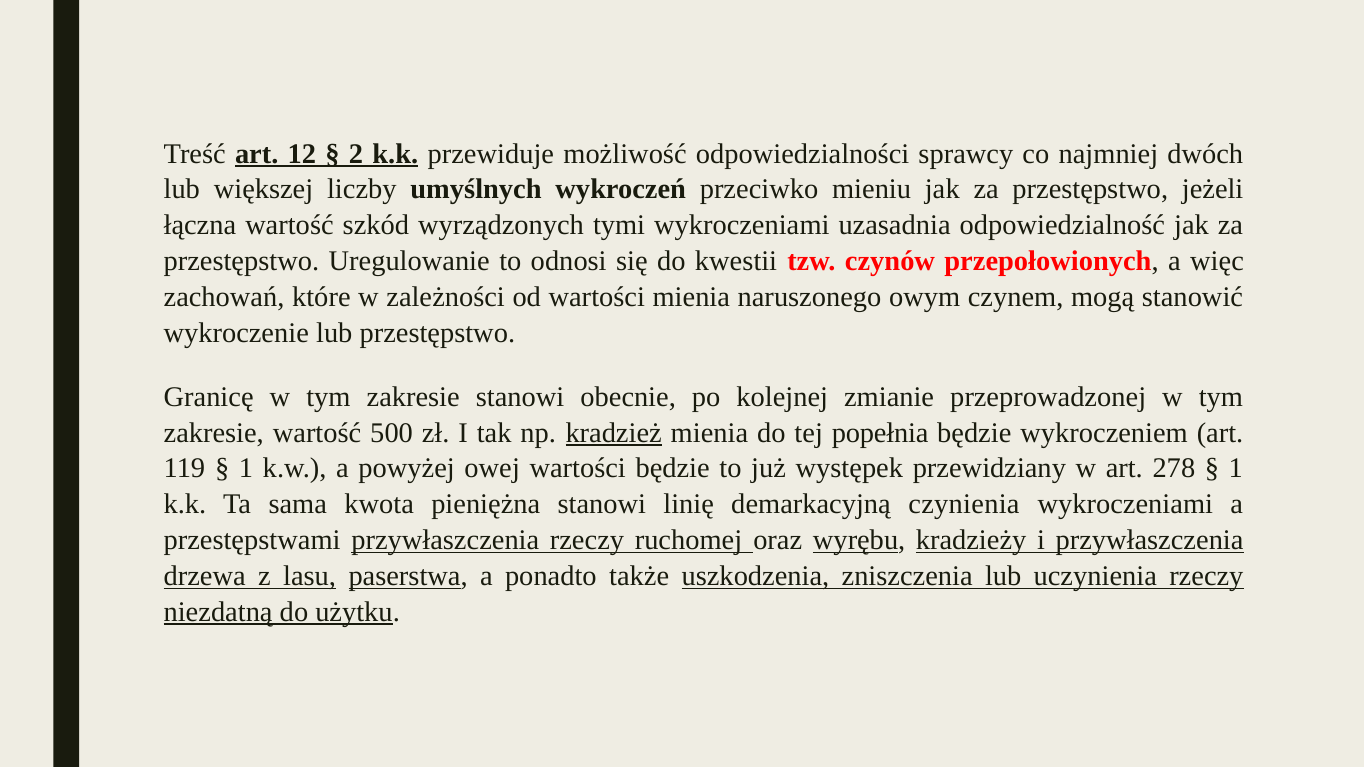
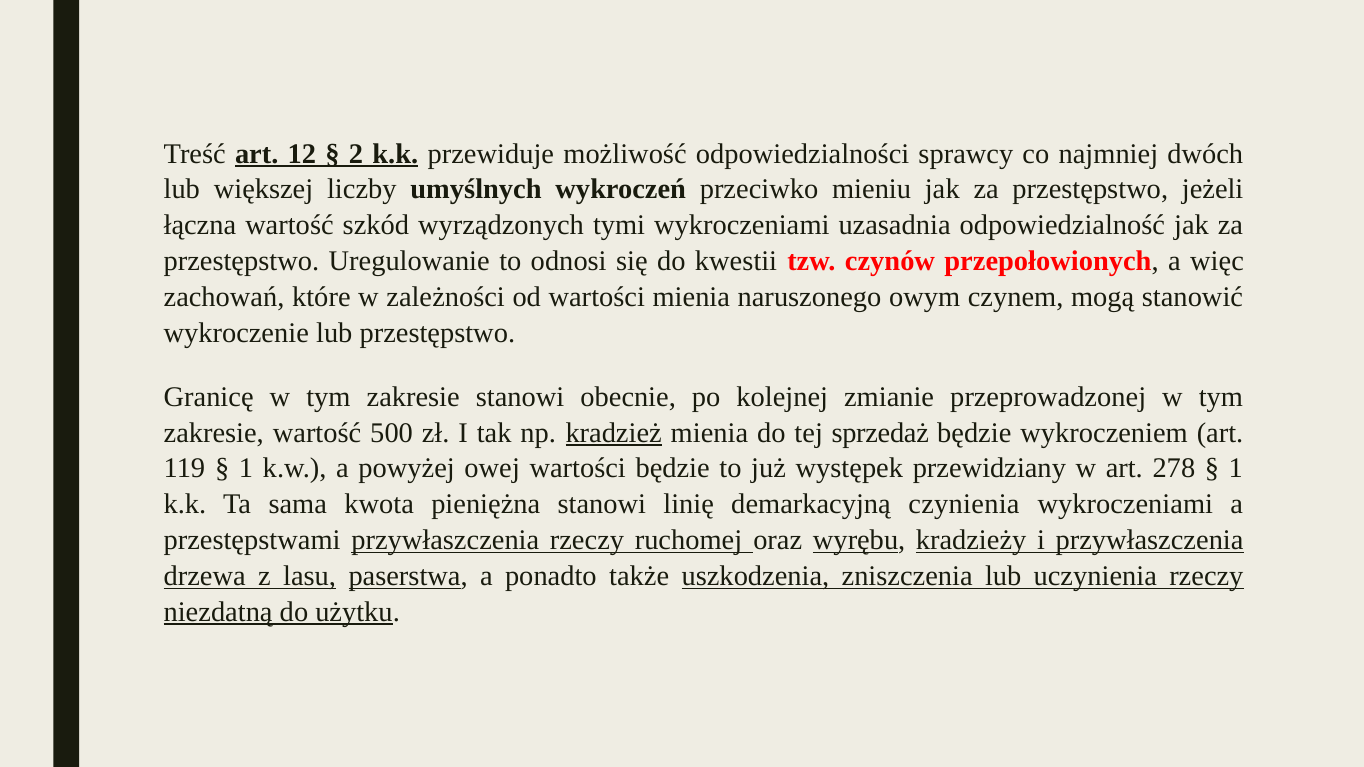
popełnia: popełnia -> sprzedaż (880, 433)
